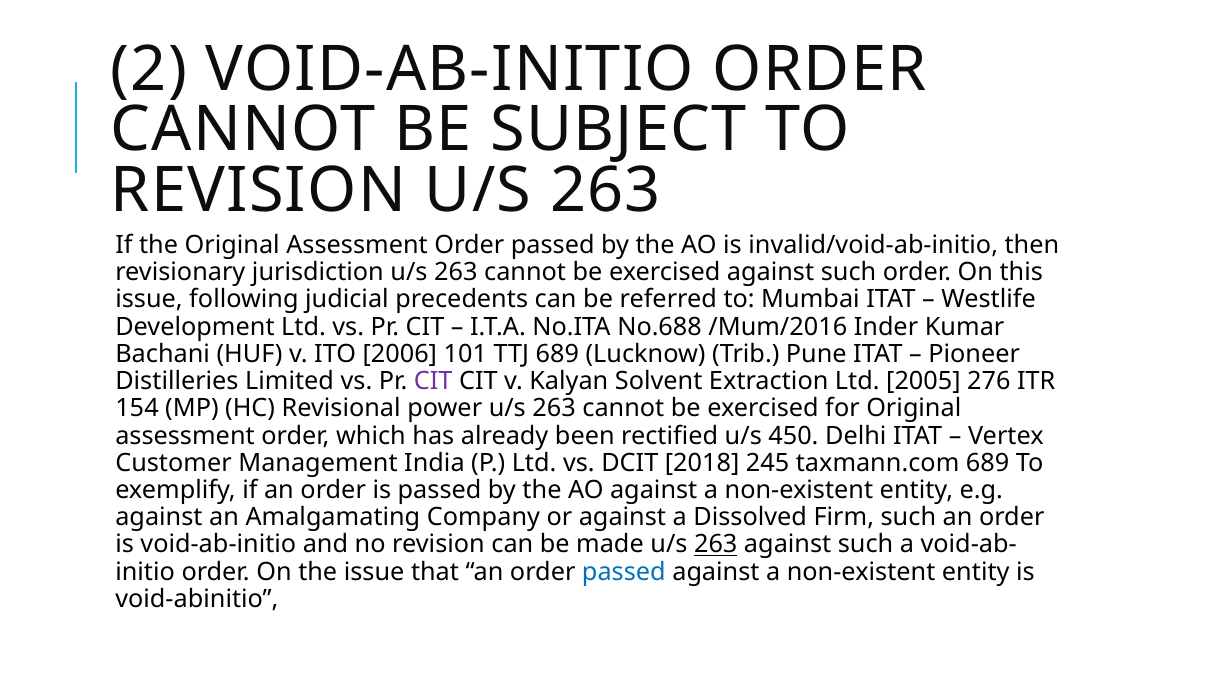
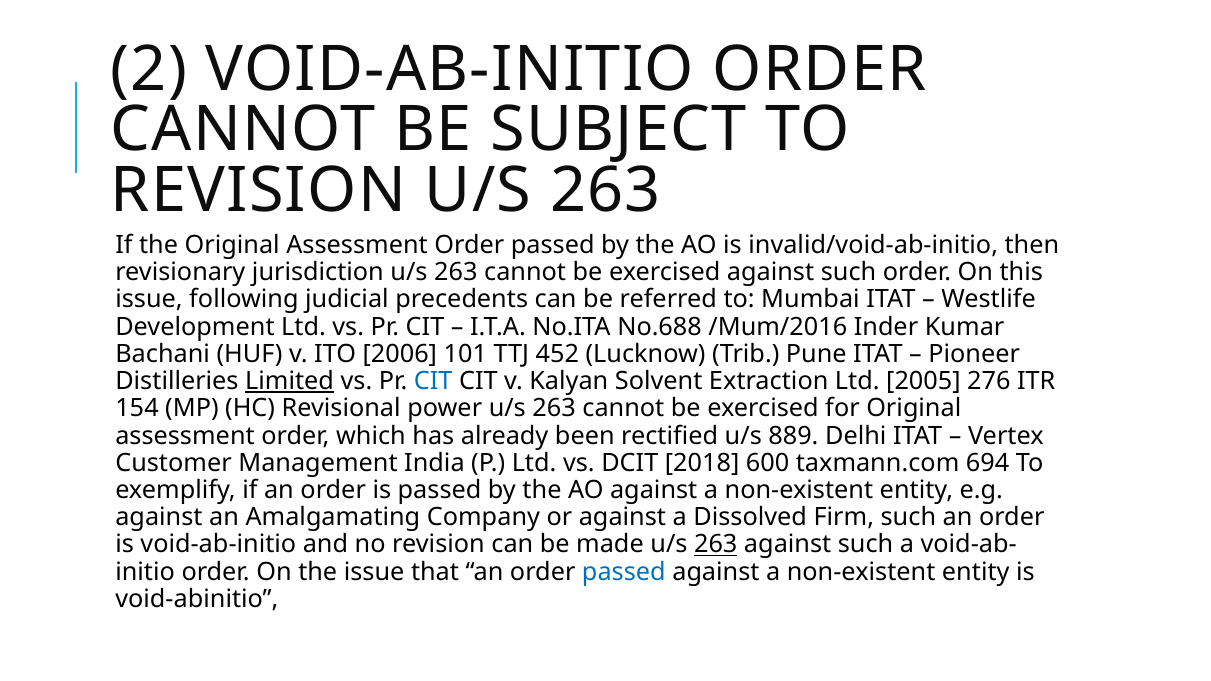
TTJ 689: 689 -> 452 (557, 354)
Limited underline: none -> present (290, 381)
CIT colour: purple -> blue (433, 381)
450: 450 -> 889 (793, 436)
245: 245 -> 600 (768, 463)
taxmann.com 689: 689 -> 694 (988, 463)
